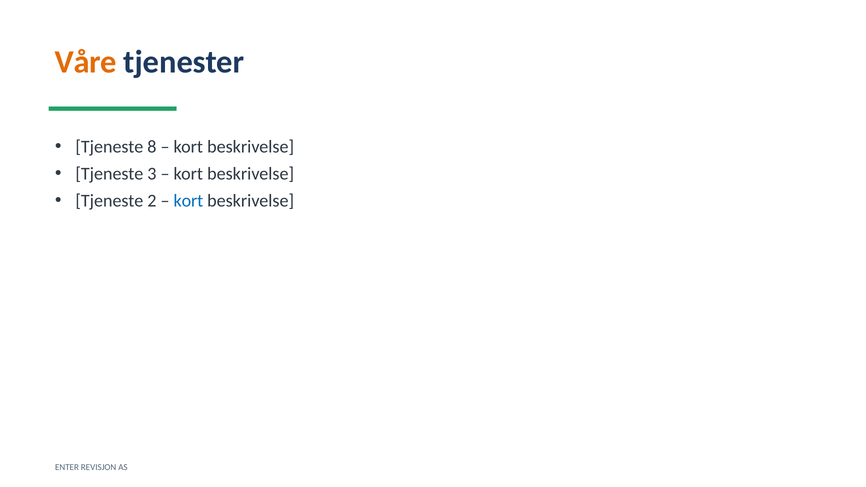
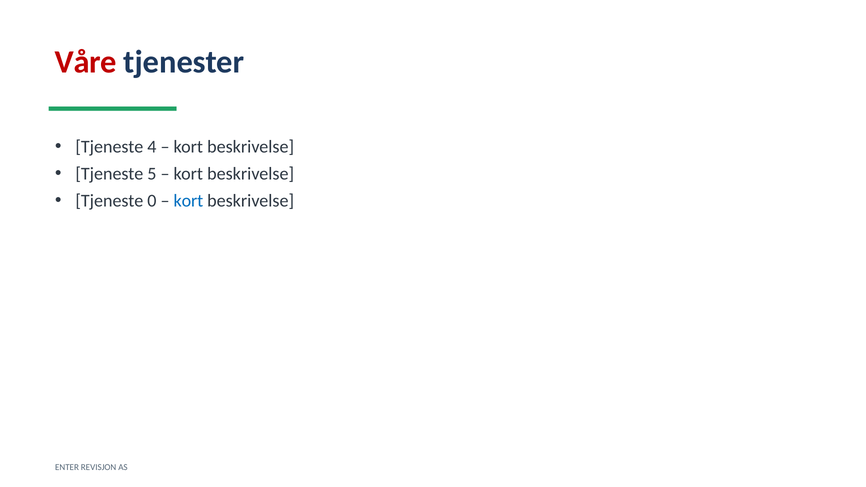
Våre colour: orange -> red (86, 62)
8: 8 -> 4 (152, 147)
3: 3 -> 5 (152, 174)
2: 2 -> 0 (152, 201)
